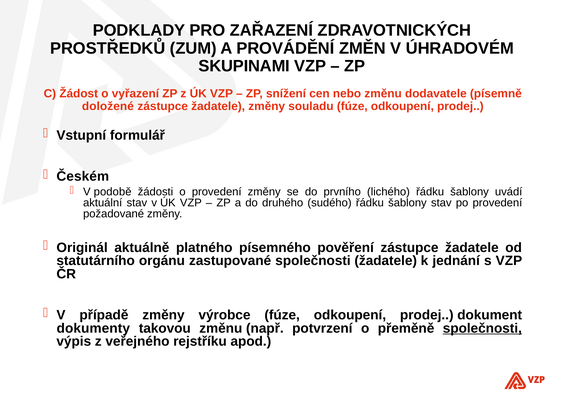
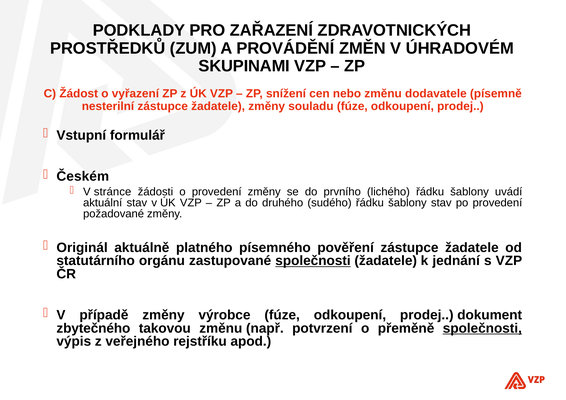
doložené: doložené -> nesterilní (108, 106)
podobě: podobě -> stránce (113, 192)
společnosti underline: none -> present (313, 261)
dokumenty: dokumenty -> zbytečného (93, 328)
